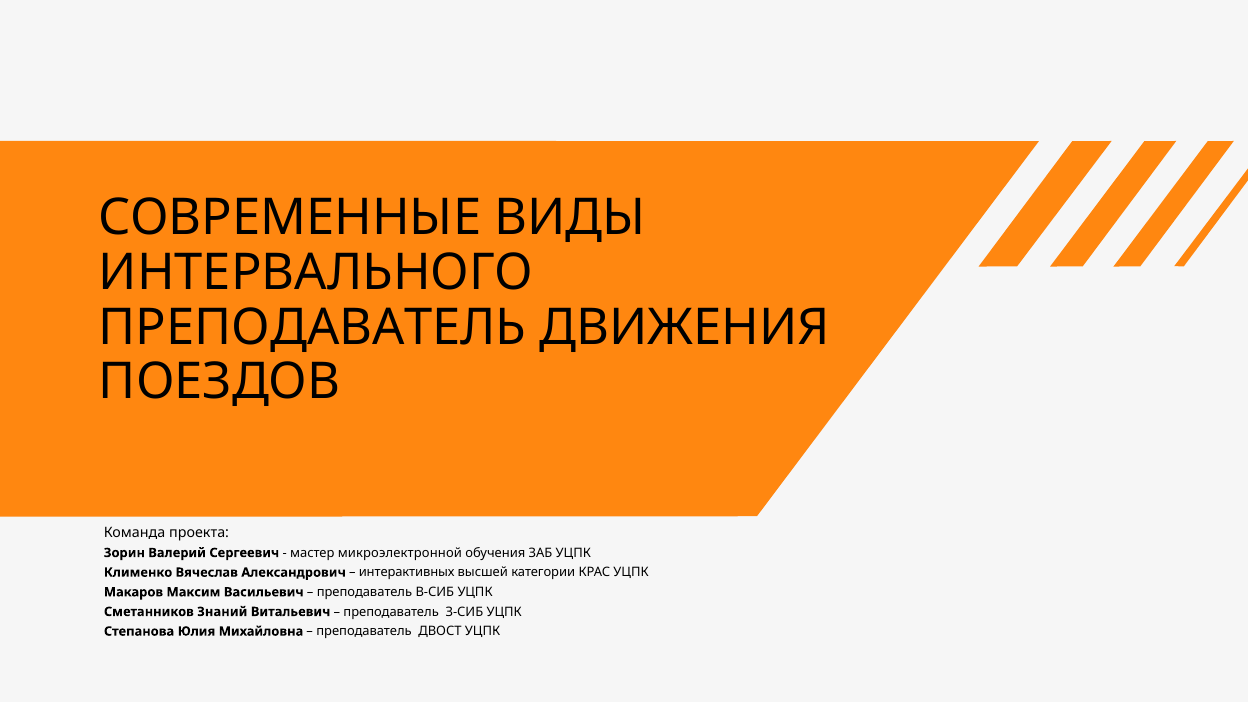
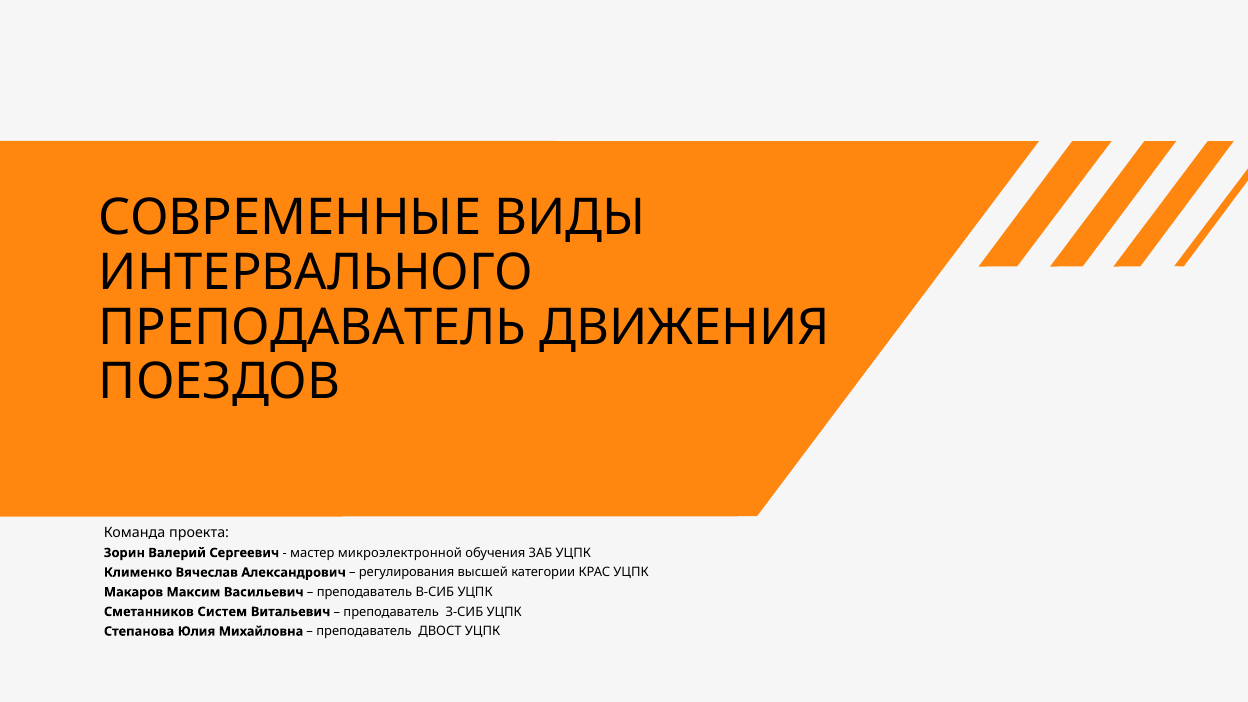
интерактивных: интерактивных -> регулирования (407, 572)
Знаний: Знаний -> Систем (222, 612)
